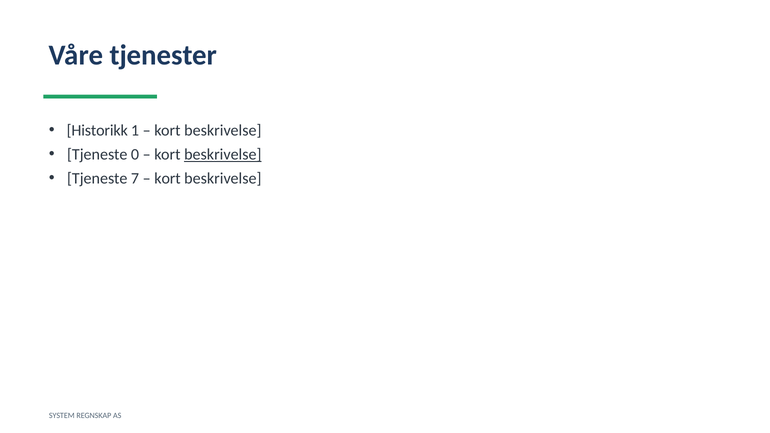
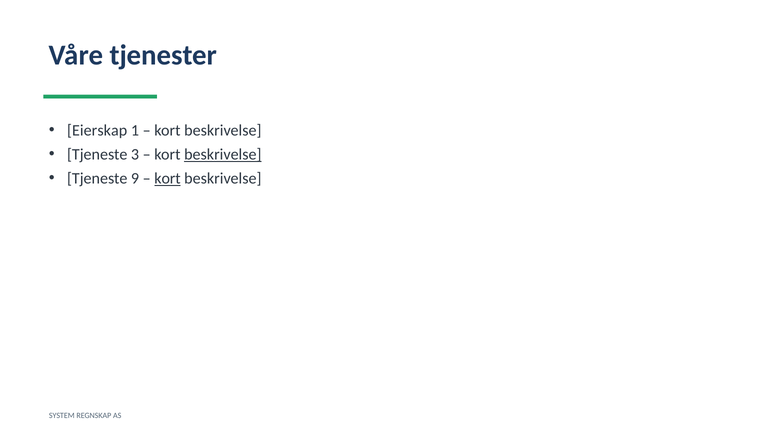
Historikk: Historikk -> Eierskap (97, 130)
0: 0 -> 3 (135, 154)
7: 7 -> 9 (135, 179)
kort underline: none -> present (168, 179)
